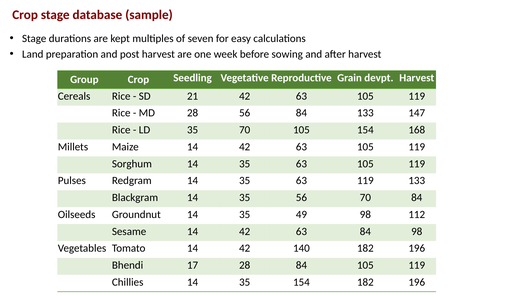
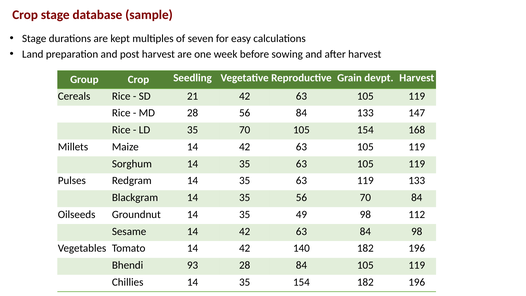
17: 17 -> 93 (193, 265)
